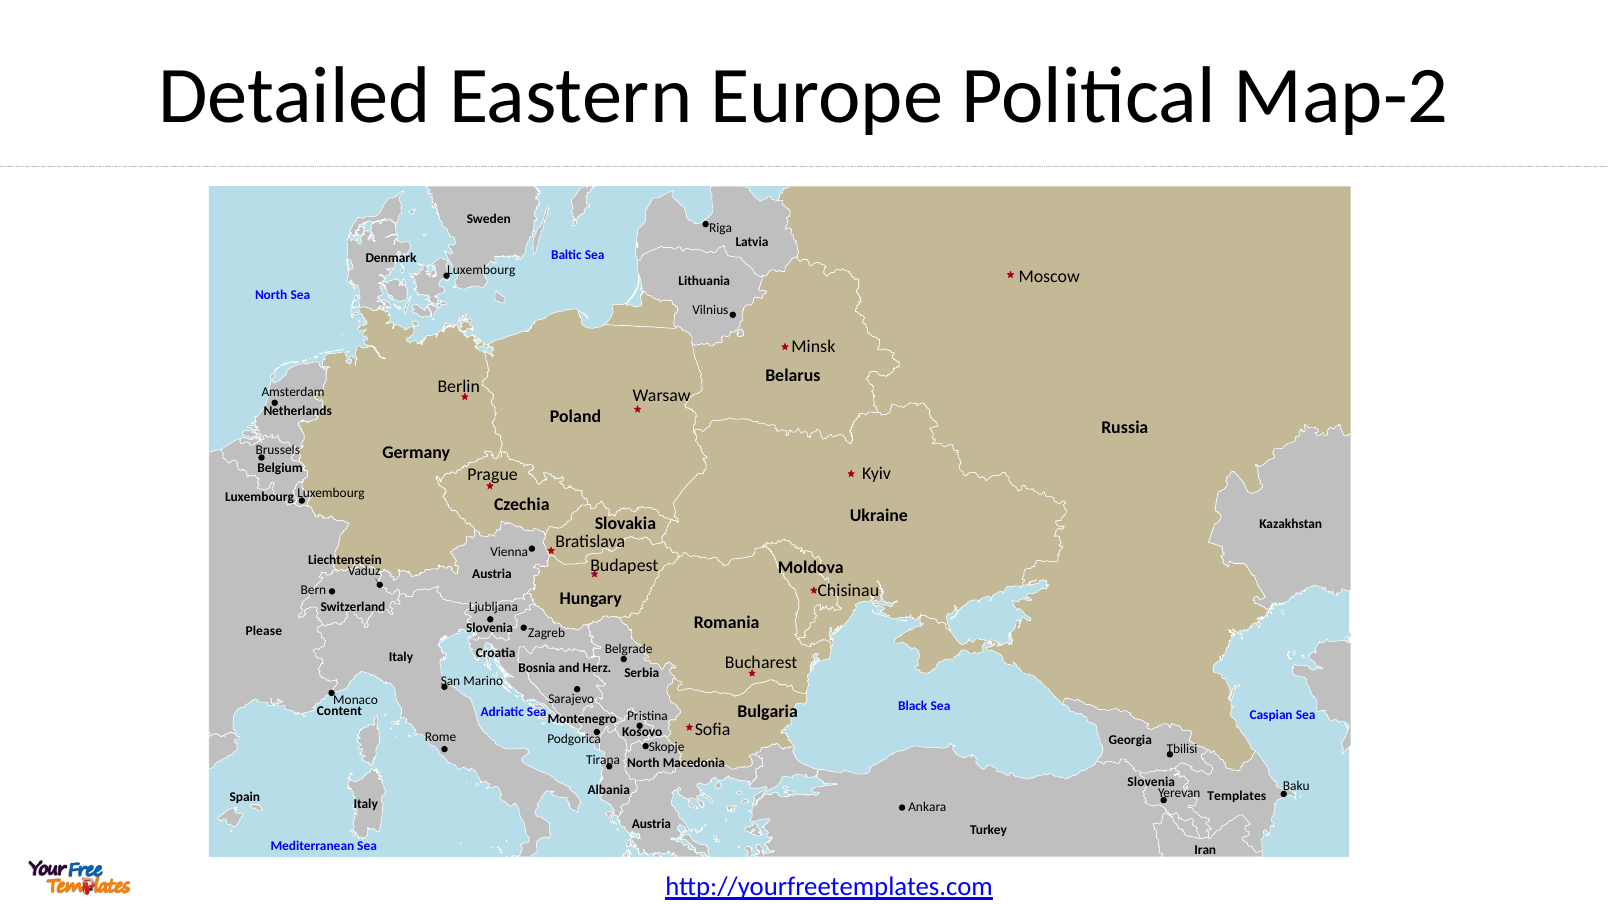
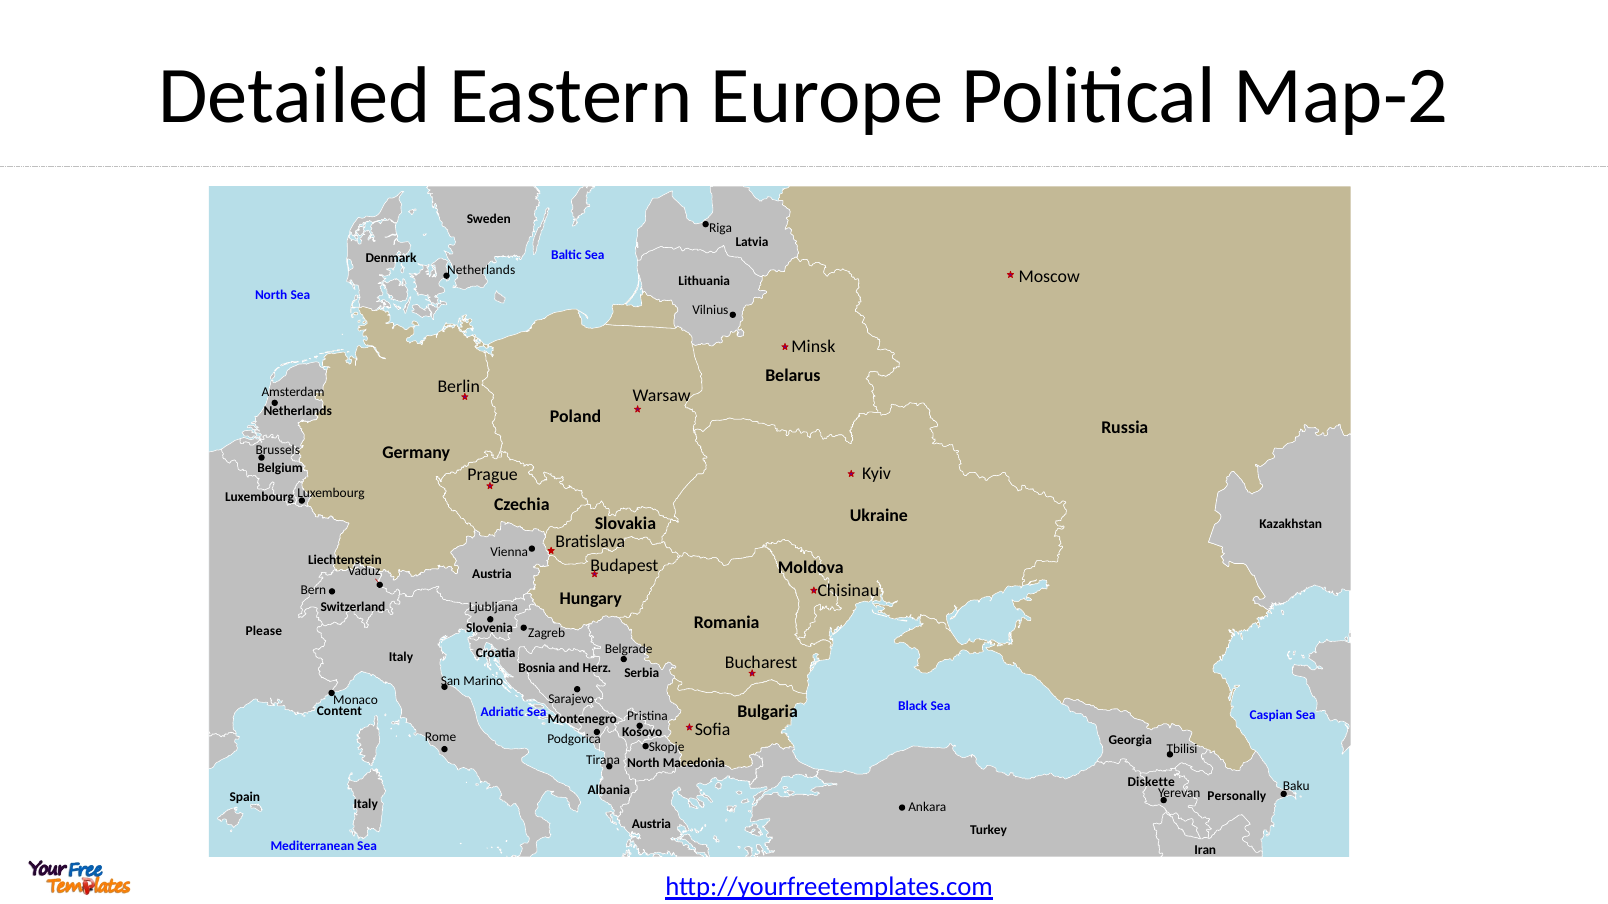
Luxembourg: Luxembourg -> Netherlands (481, 270)
Slovenia: Slovenia -> Diskette (1151, 782)
Templates: Templates -> Personally (1237, 797)
